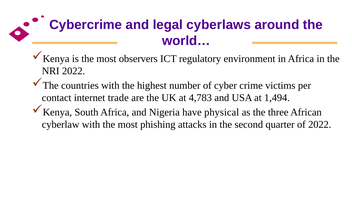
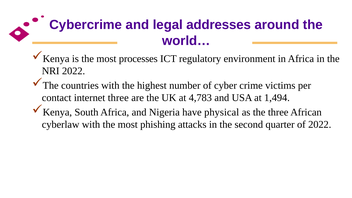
cyberlaws: cyberlaws -> addresses (219, 25)
observers: observers -> processes (138, 59)
internet trade: trade -> three (118, 98)
